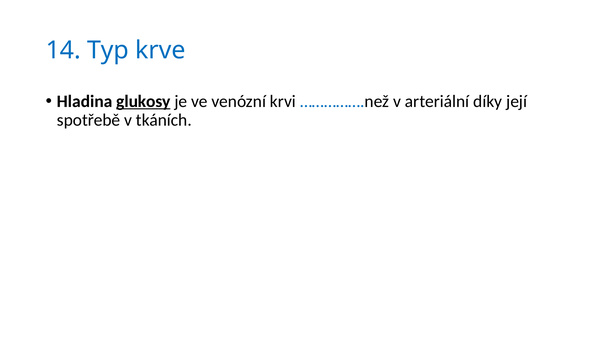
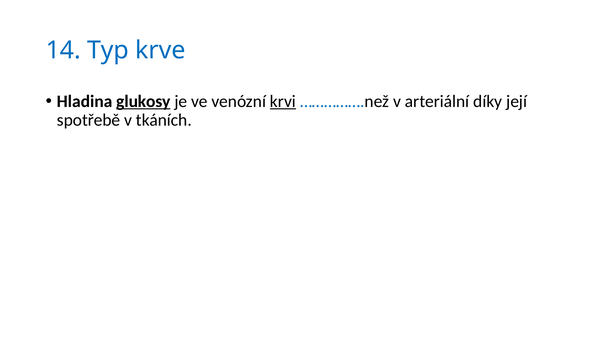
krvi underline: none -> present (283, 101)
